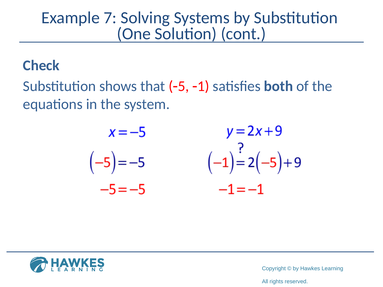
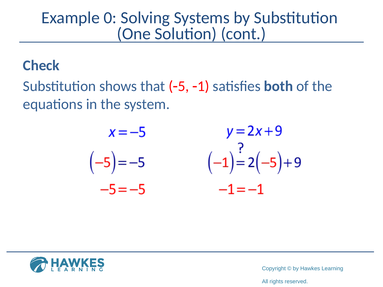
7: 7 -> 0 (110, 18)
